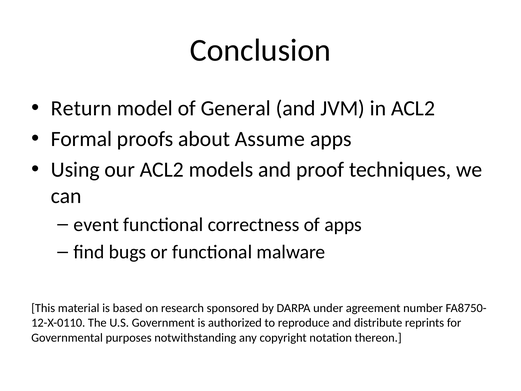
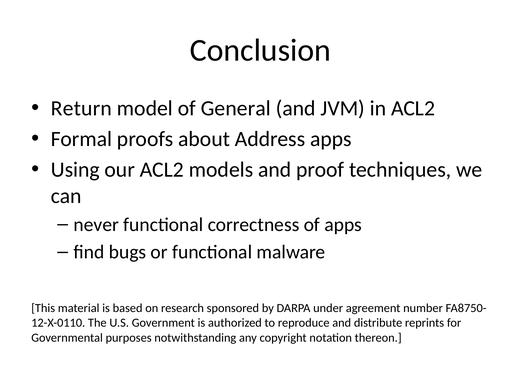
Assume: Assume -> Address (270, 139)
event: event -> never (96, 224)
